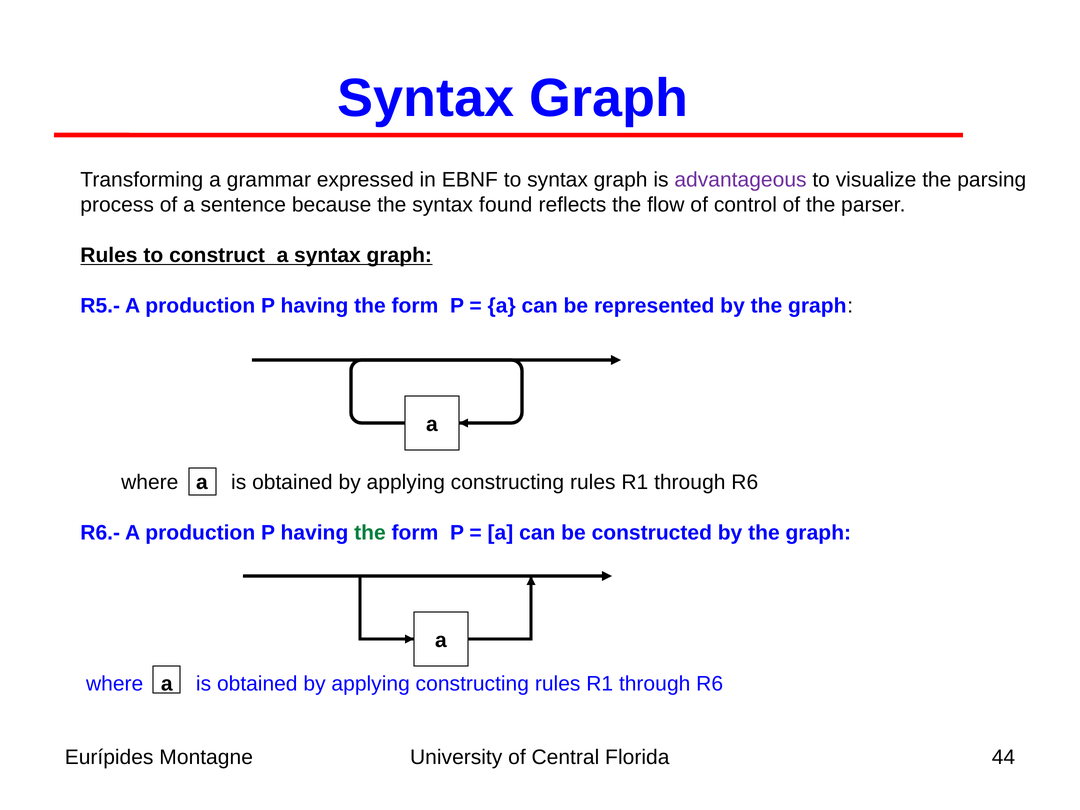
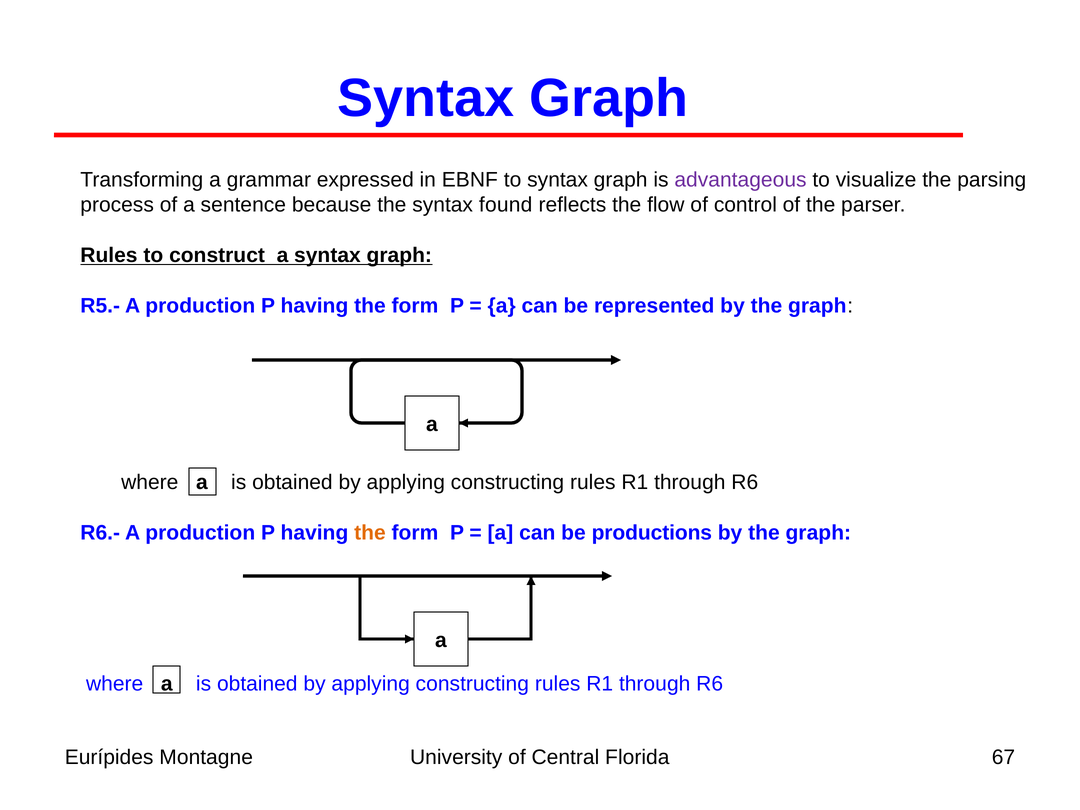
the colour: green -> orange (370, 533)
constructed: constructed -> productions (652, 533)
44: 44 -> 67 (1003, 757)
